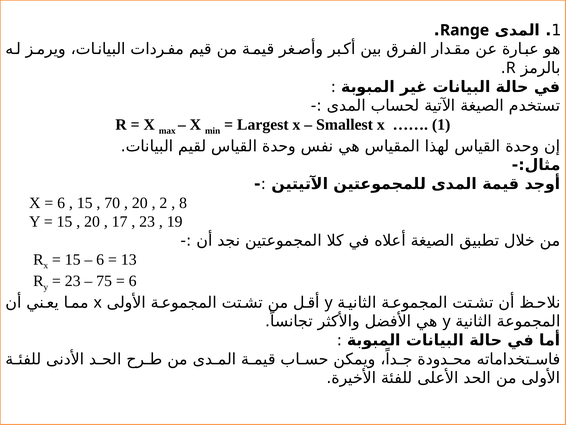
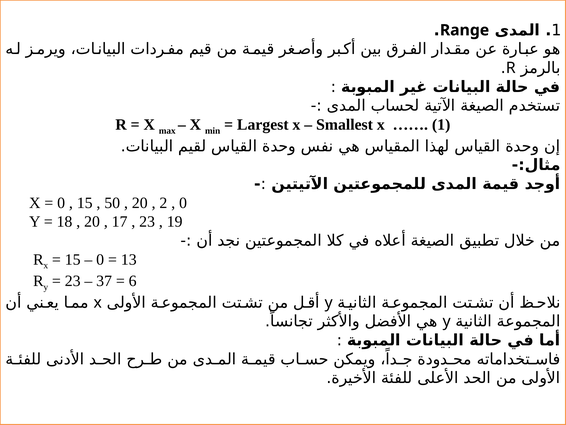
6: 6 -> 0 (61, 203)
70: 70 -> 50 (112, 203)
8: 8 -> 0 (183, 203)
15: 15 -> 18 (65, 221)
6: 6 -> 0 (100, 259)
75: 75 -> 37 (104, 281)
